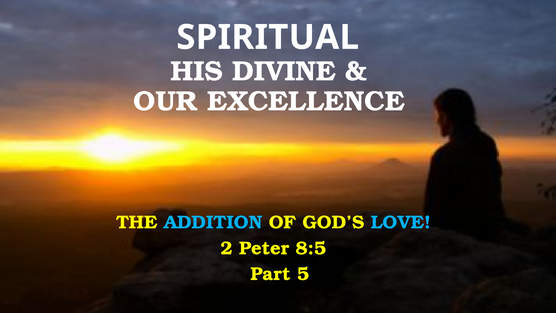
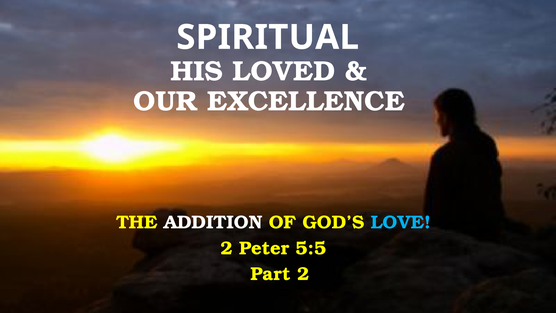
DIVINE: DIVINE -> LOVED (284, 71)
ADDITION colour: light blue -> white (213, 222)
8:5: 8:5 -> 5:5 (311, 248)
Part 5: 5 -> 2 (303, 274)
